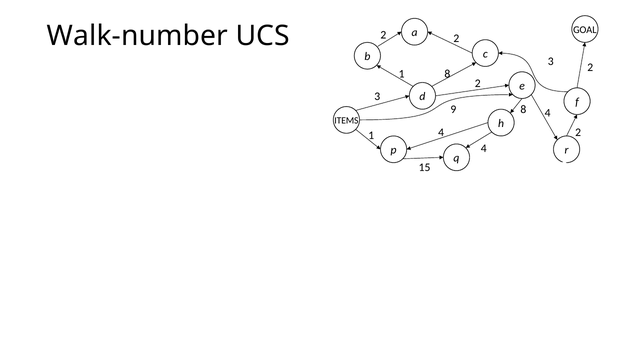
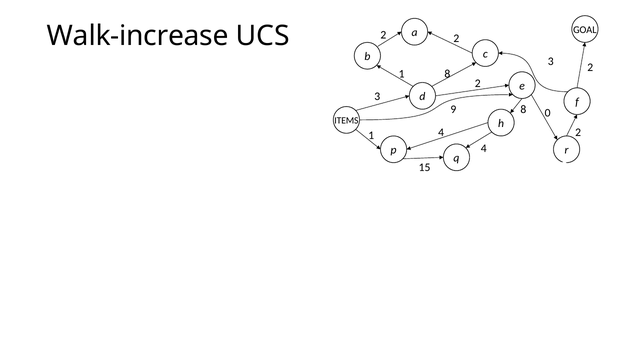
Walk-number: Walk-number -> Walk-increase (138, 36)
9 4: 4 -> 0 (548, 113)
